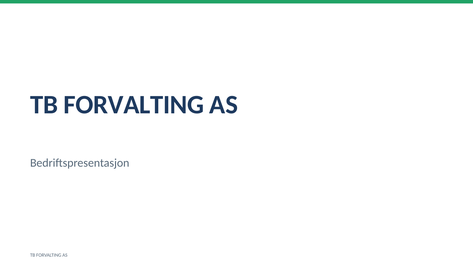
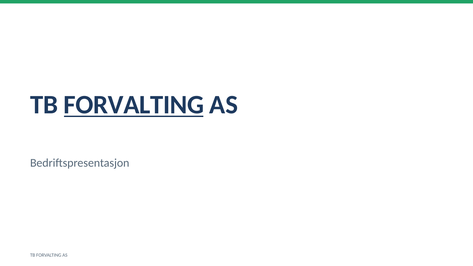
FORVALTING underline: none -> present (134, 105)
